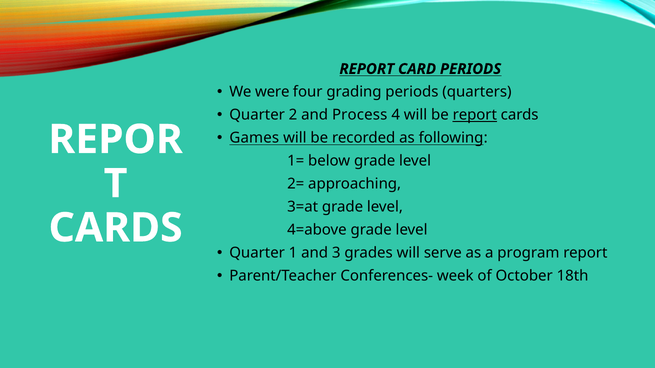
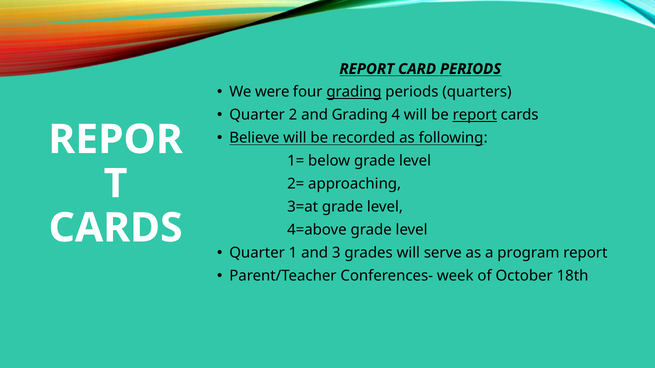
grading underline: none -> present (354, 92)
and Process: Process -> Grading (360, 115)
Games: Games -> Believe (254, 138)
